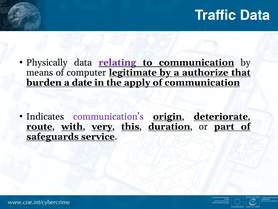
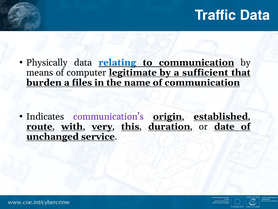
relating colour: purple -> blue (117, 62)
authorize: authorize -> sufficient (205, 72)
date: date -> files (82, 82)
apply: apply -> name (137, 82)
deteriorate: deteriorate -> established (221, 116)
part: part -> date (224, 126)
safeguards: safeguards -> unchanged (53, 136)
